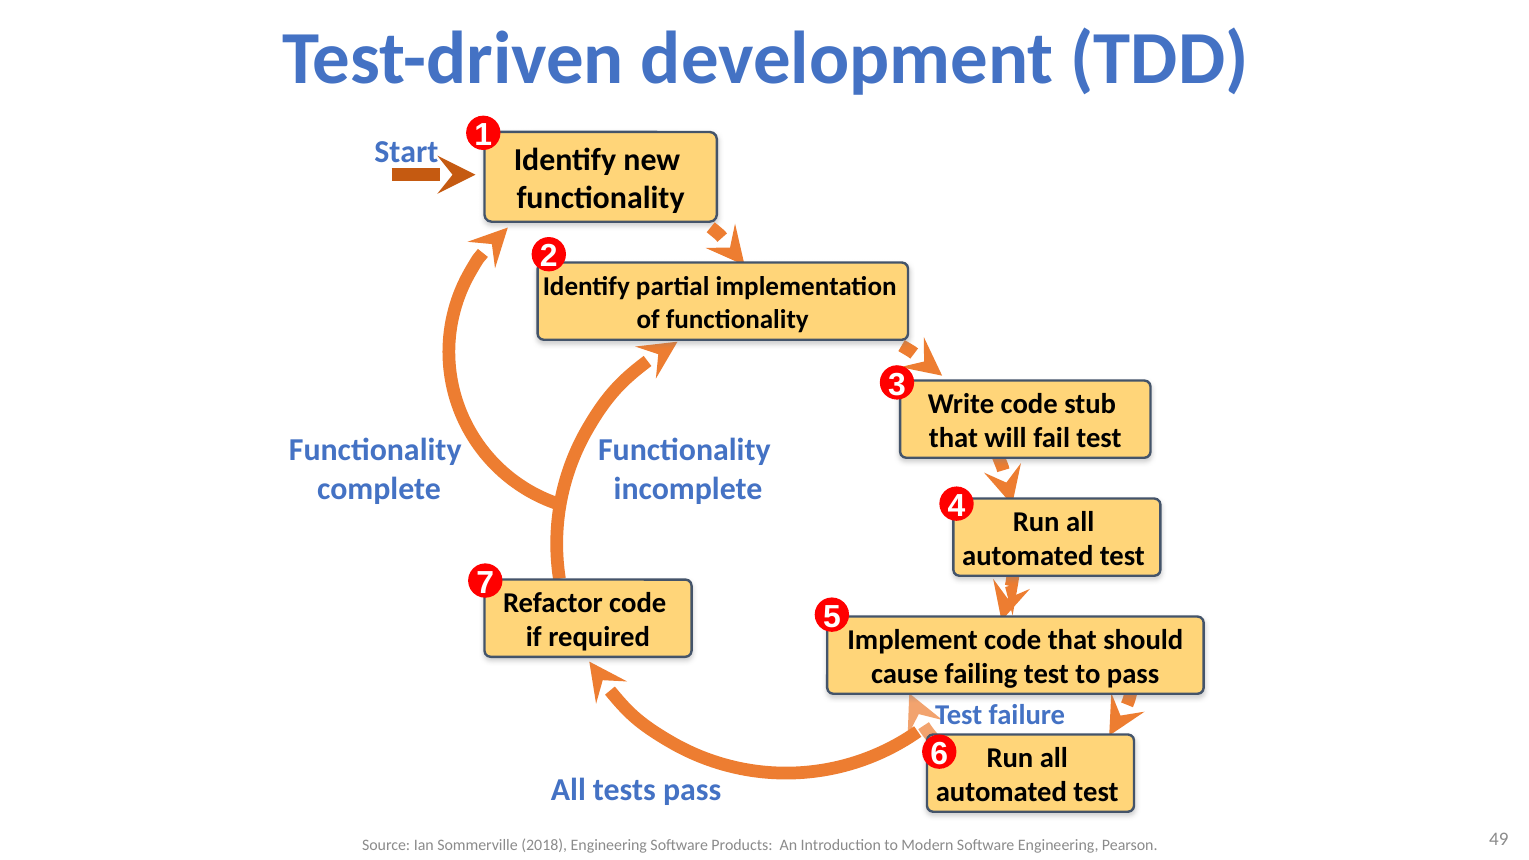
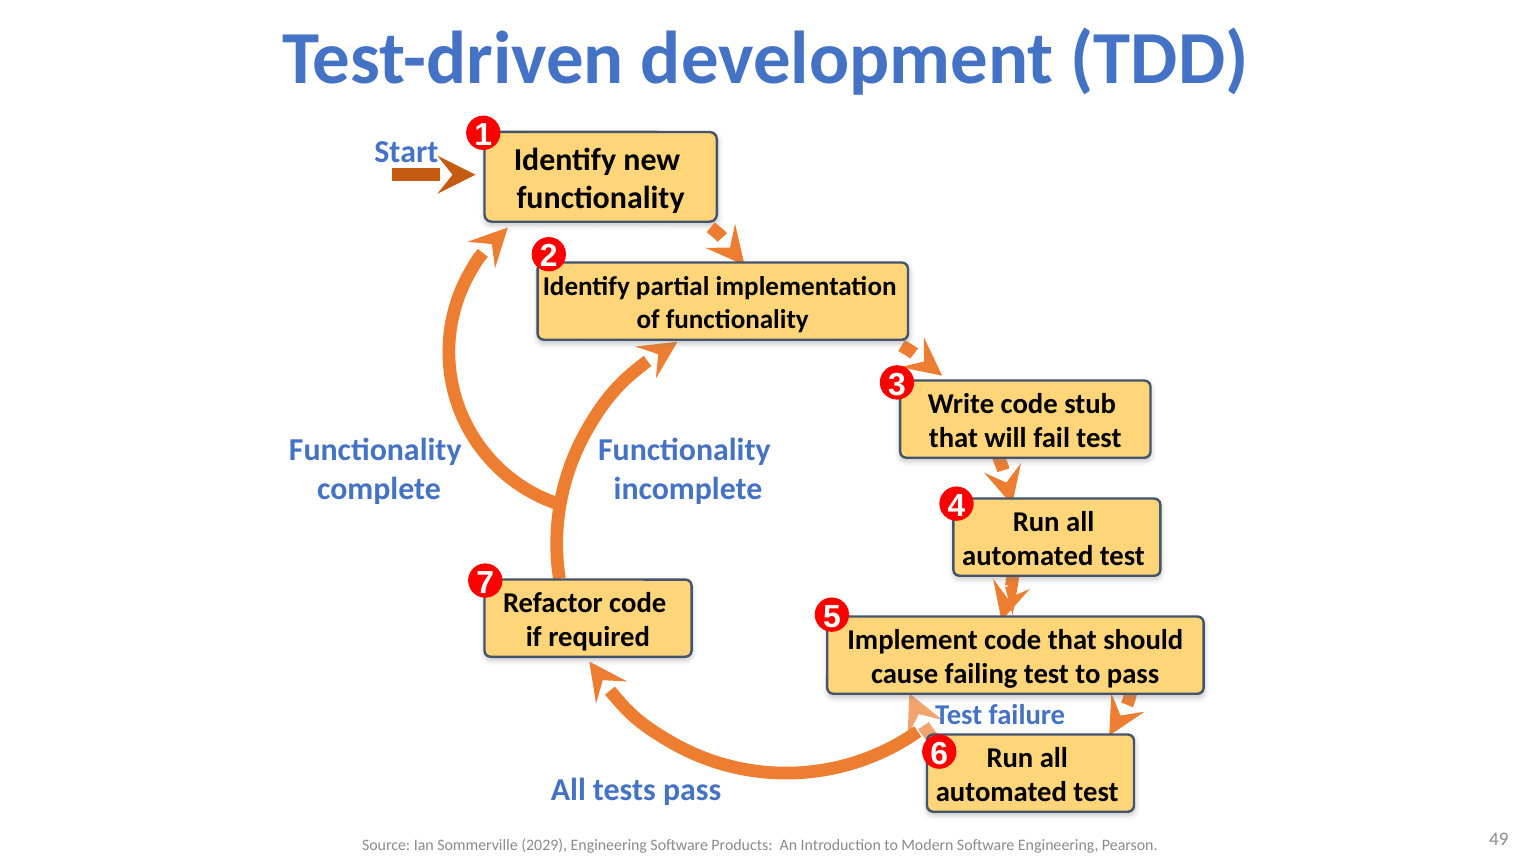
2018: 2018 -> 2029 (544, 845)
